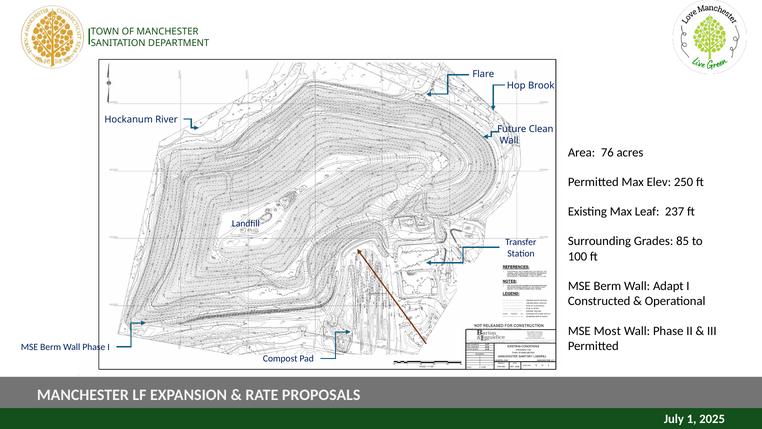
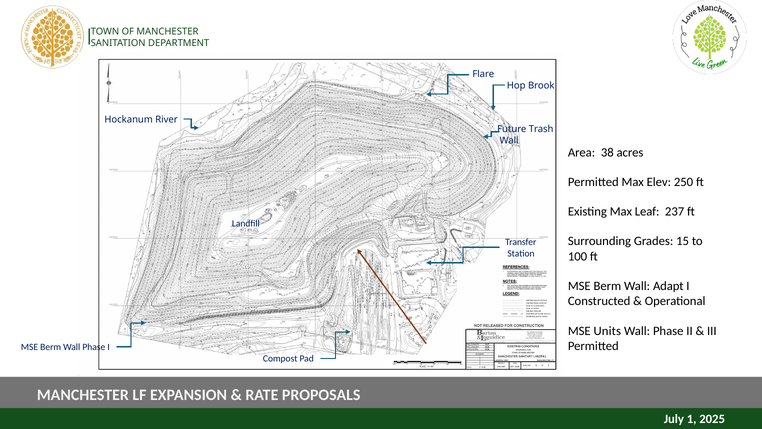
Clean: Clean -> Trash (541, 129)
76: 76 -> 38 (607, 152)
85: 85 -> 15 (683, 241)
Most: Most -> Units (607, 331)
